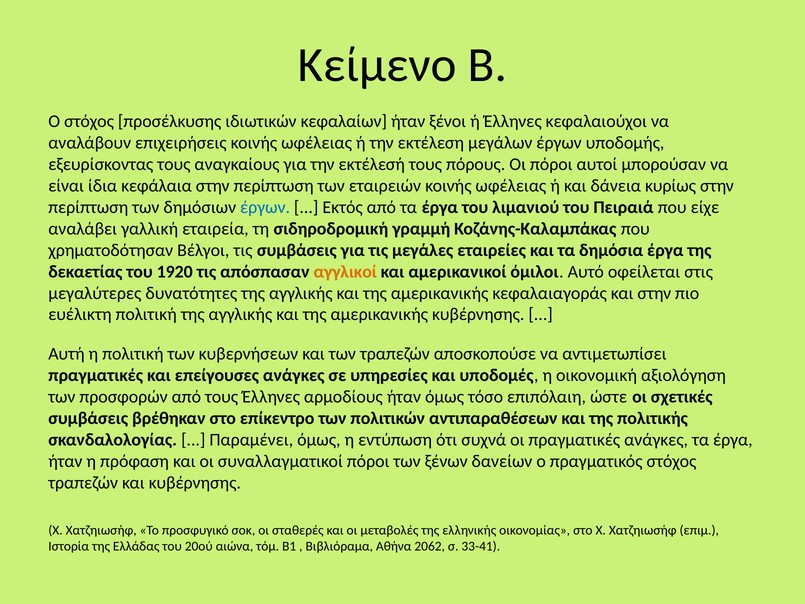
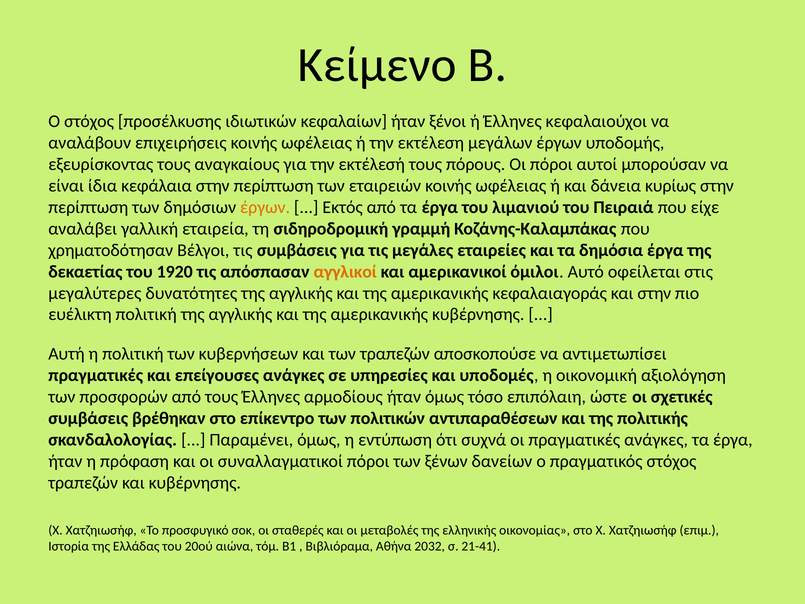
έργων colour: blue -> orange (265, 207)
2062: 2062 -> 2032 (430, 546)
33-41: 33-41 -> 21-41 (481, 546)
